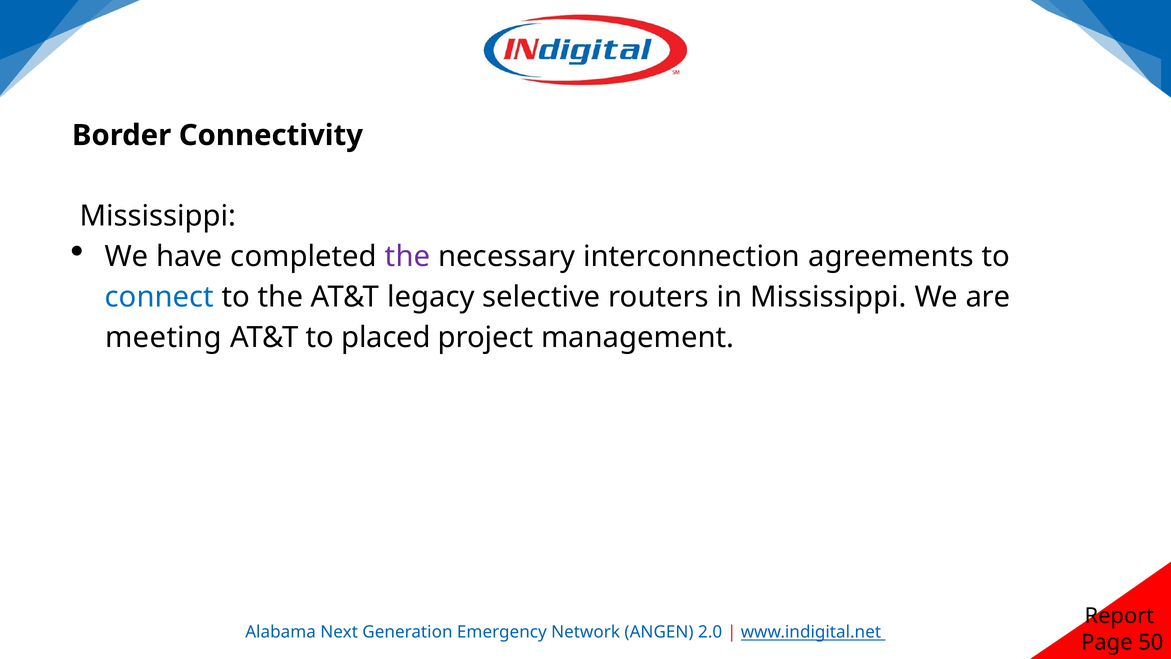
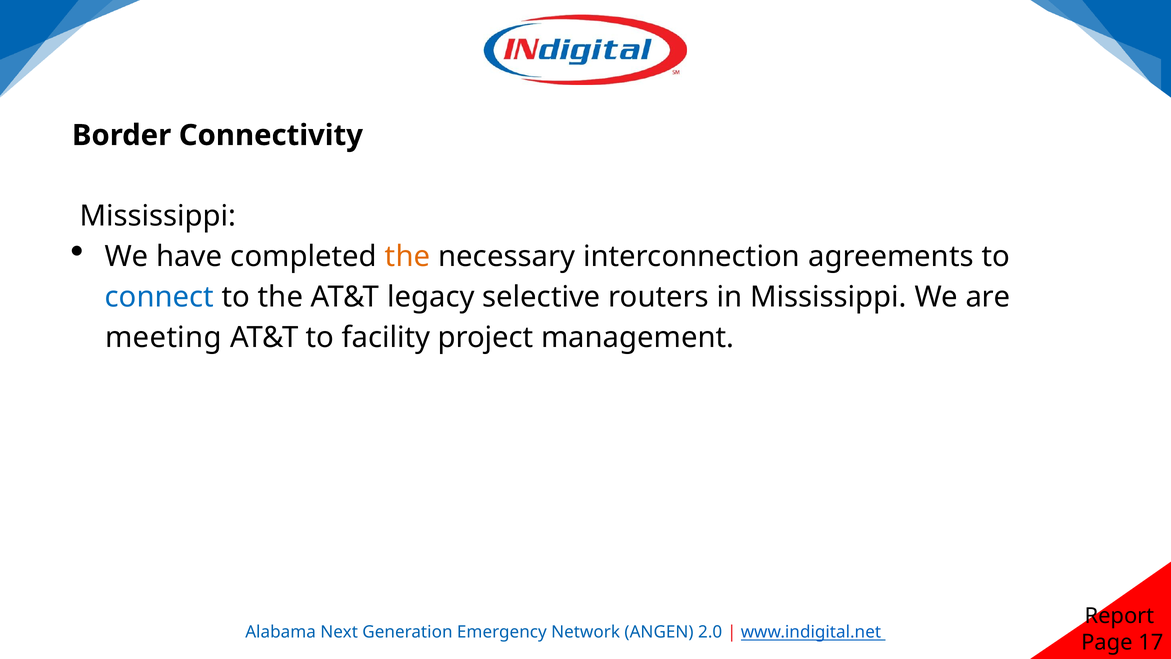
the colour: purple -> orange (408, 256)
placed: placed -> facility (386, 337)
50: 50 -> 17 (1151, 642)
